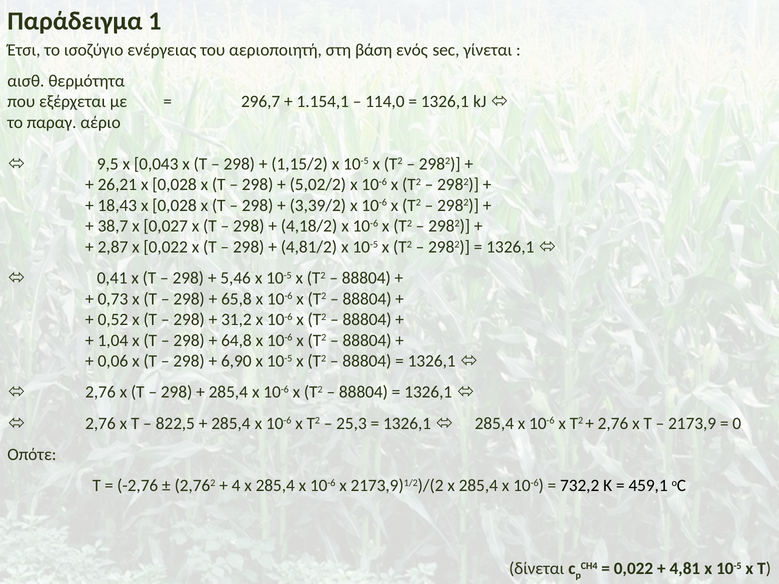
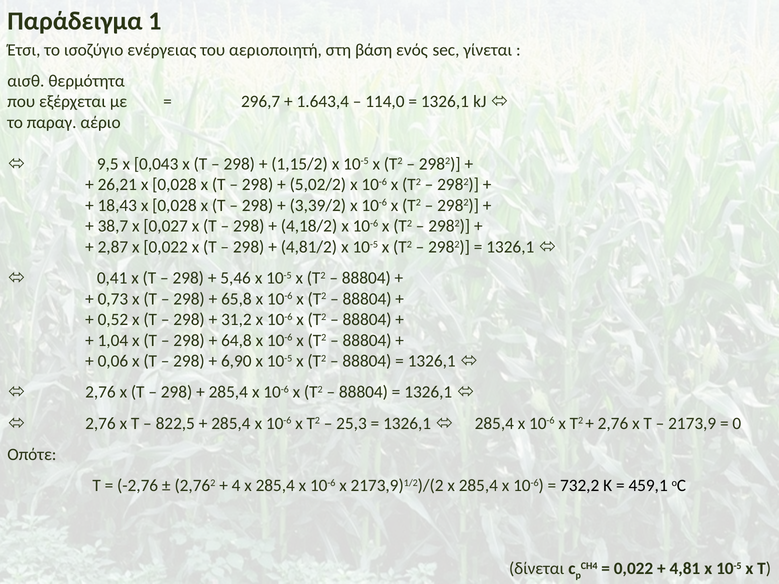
1.154,1: 1.154,1 -> 1.643,4 (323, 102)
